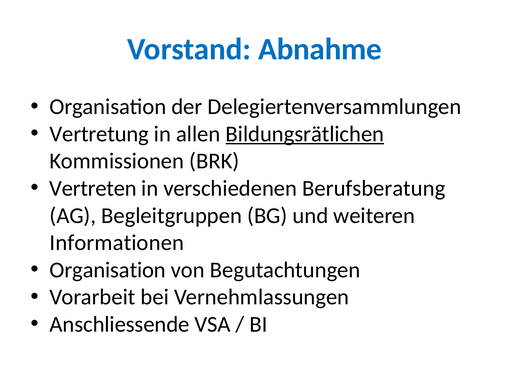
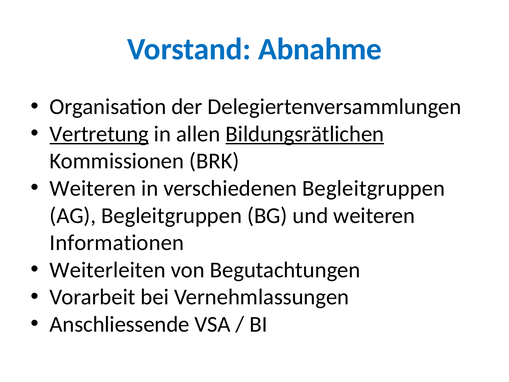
Vertretung underline: none -> present (99, 134)
Vertreten: Vertreten -> Weiteren (93, 188)
verschiedenen Berufsberatung: Berufsberatung -> Begleitgruppen (374, 188)
Organisation: Organisation -> Weiterleiten (108, 270)
